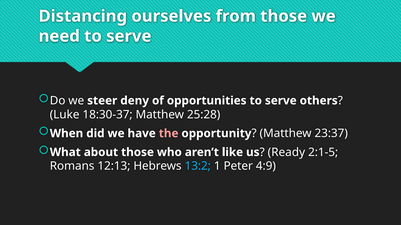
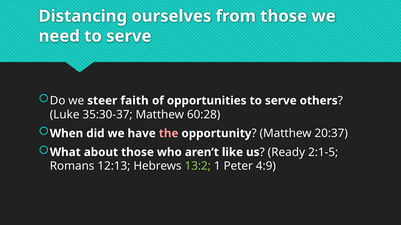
deny: deny -> faith (135, 101)
18:30-37: 18:30-37 -> 35:30-37 (108, 115)
25:28: 25:28 -> 60:28 (204, 115)
23:37: 23:37 -> 20:37 (331, 134)
13:2 colour: light blue -> light green (198, 167)
